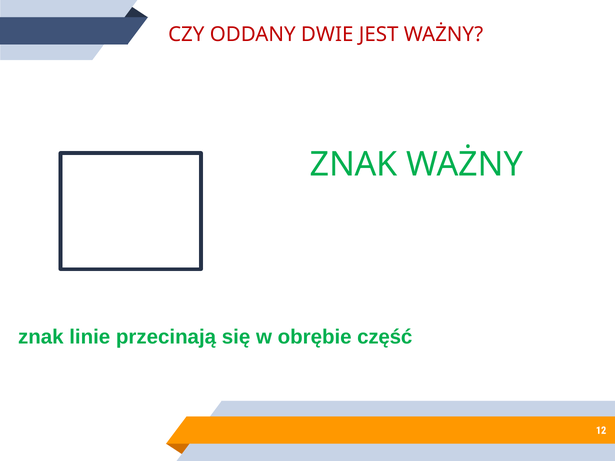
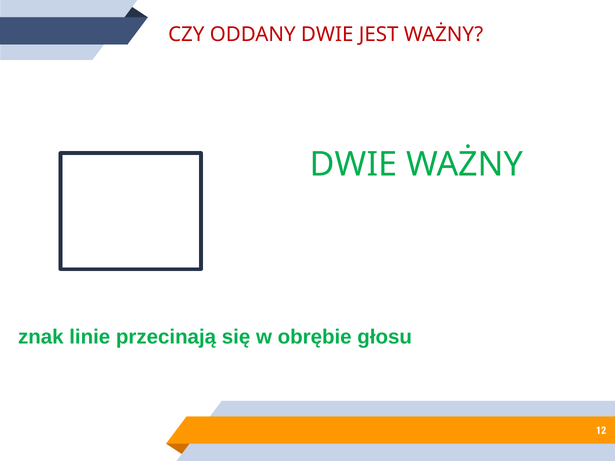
ZNAK: ZNAK -> DWIE (354, 165)
część: część -> głosu (385, 337)
